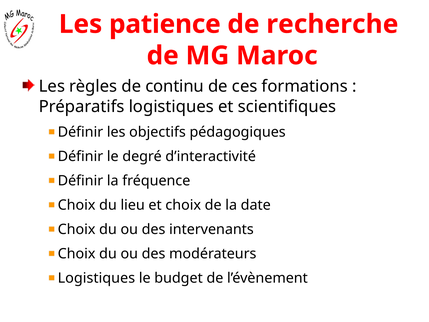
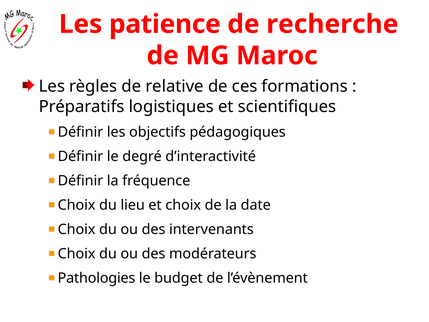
continu: continu -> relative (175, 86)
Logistiques: Logistiques -> Pathologies (96, 278)
